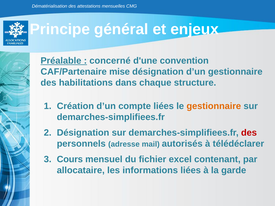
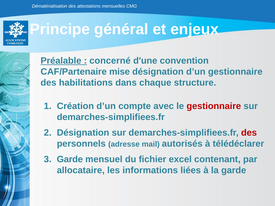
compte liées: liées -> avec (164, 106)
gestionnaire colour: orange -> red (214, 106)
Cours: Cours -> Garde (70, 159)
